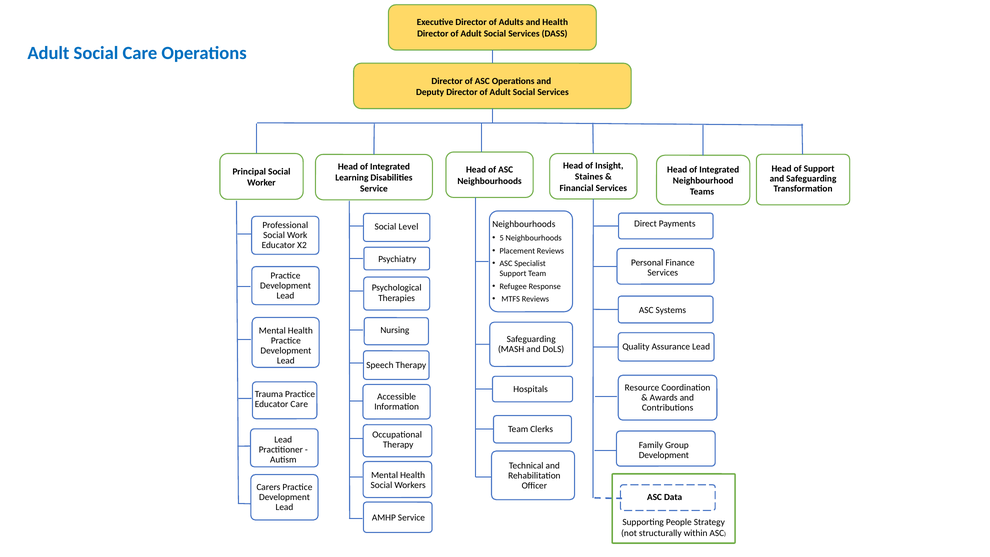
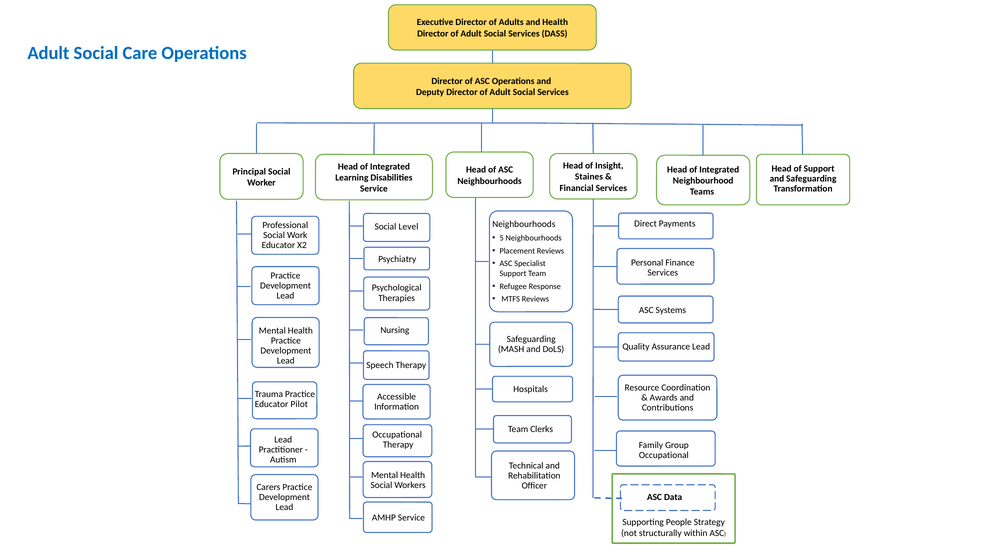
Educator Care: Care -> Pilot (299, 404)
Development: Development -> Occupational (664, 455)
